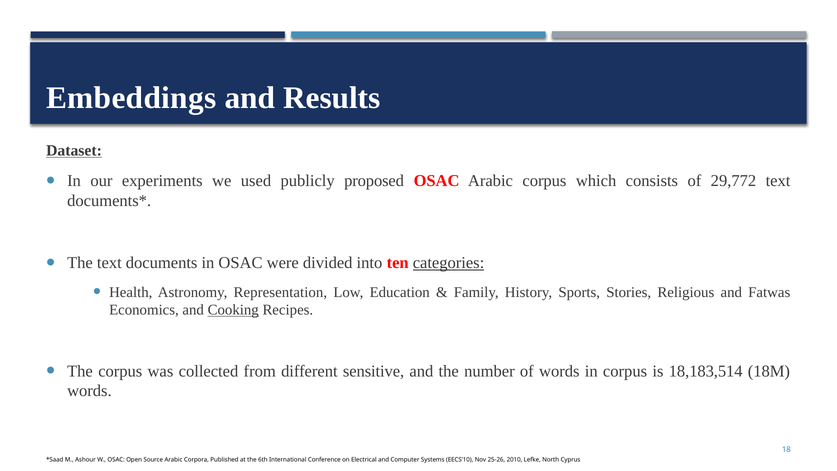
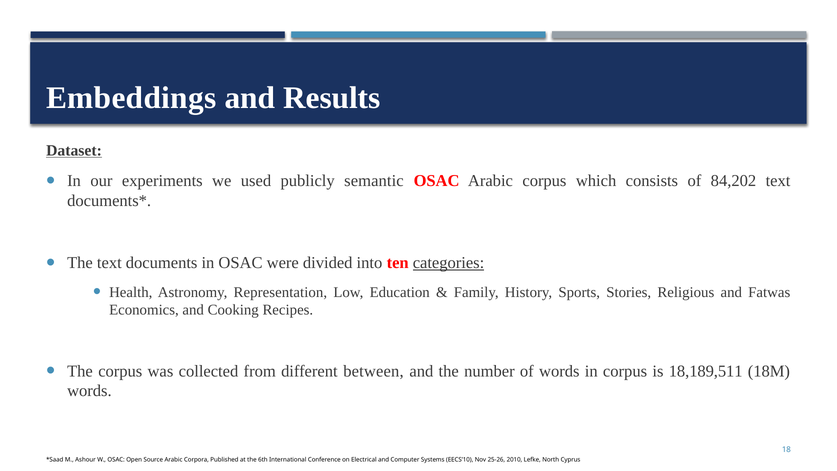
proposed: proposed -> semantic (374, 181)
29,772: 29,772 -> 84,202 (733, 181)
Cooking underline: present -> none (233, 310)
sensitive: sensitive -> between (373, 371)
18,183,514: 18,183,514 -> 18,189,511 (706, 371)
